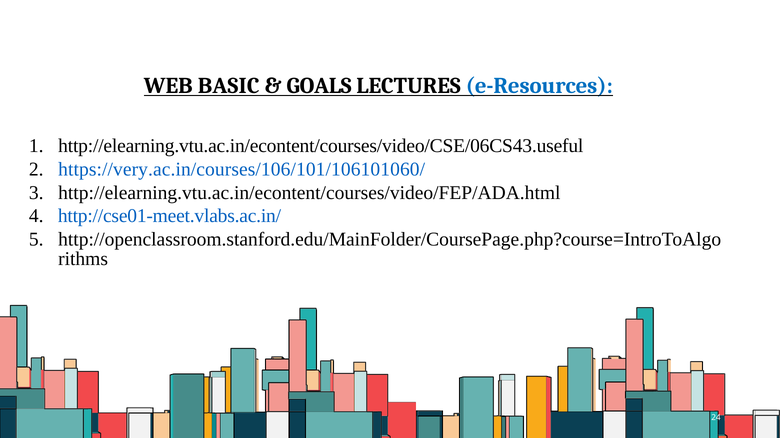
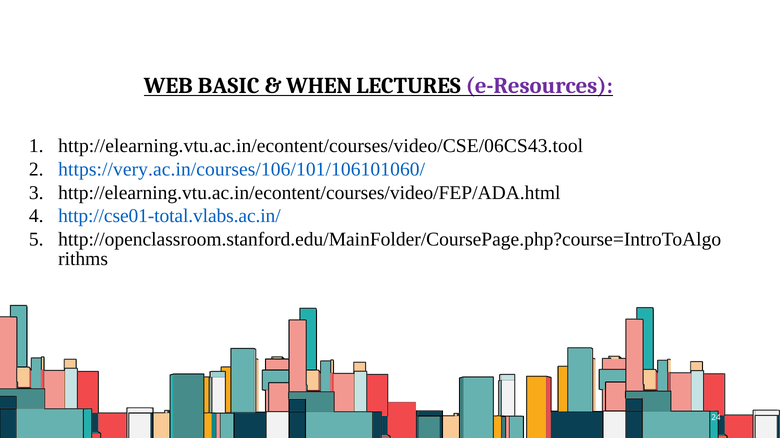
GOALS: GOALS -> WHEN (319, 86)
e-Resources colour: blue -> purple (539, 86)
http://elearning.vtu.ac.in/econtent/courses/video/CSE/06CS43.useful: http://elearning.vtu.ac.in/econtent/courses/video/CSE/06CS43.useful -> http://elearning.vtu.ac.in/econtent/courses/video/CSE/06CS43.tool (321, 146)
http://cse01-meet.vlabs.ac.in/: http://cse01-meet.vlabs.ac.in/ -> http://cse01-total.vlabs.ac.in/ (169, 216)
